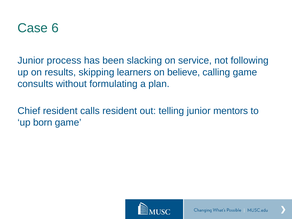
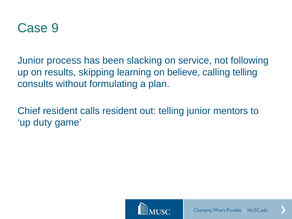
6: 6 -> 9 (55, 28)
learners: learners -> learning (134, 72)
calling game: game -> telling (245, 72)
born: born -> duty (43, 123)
